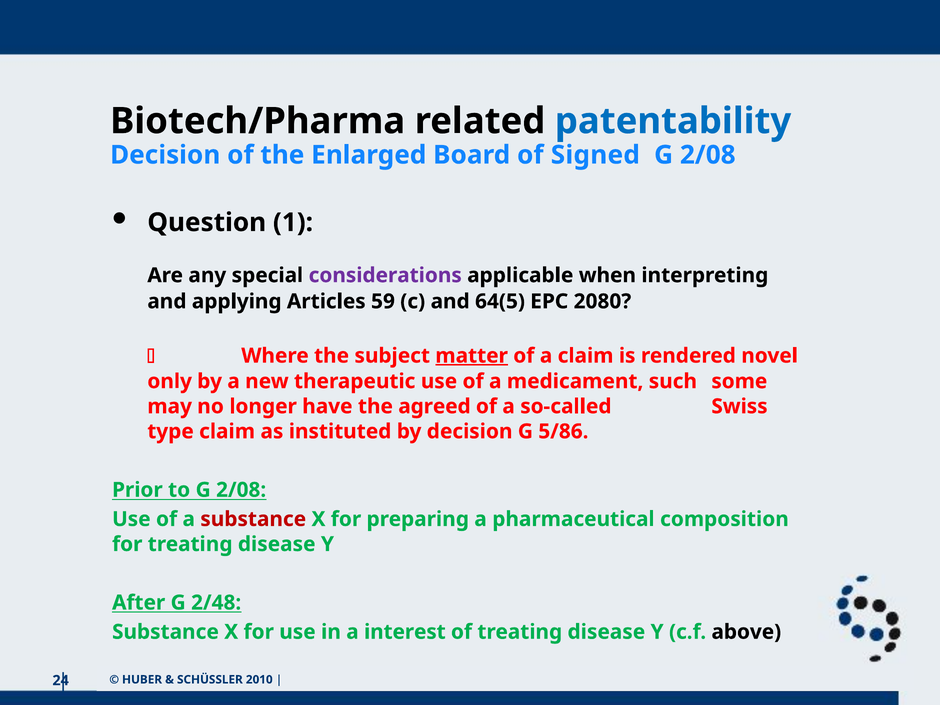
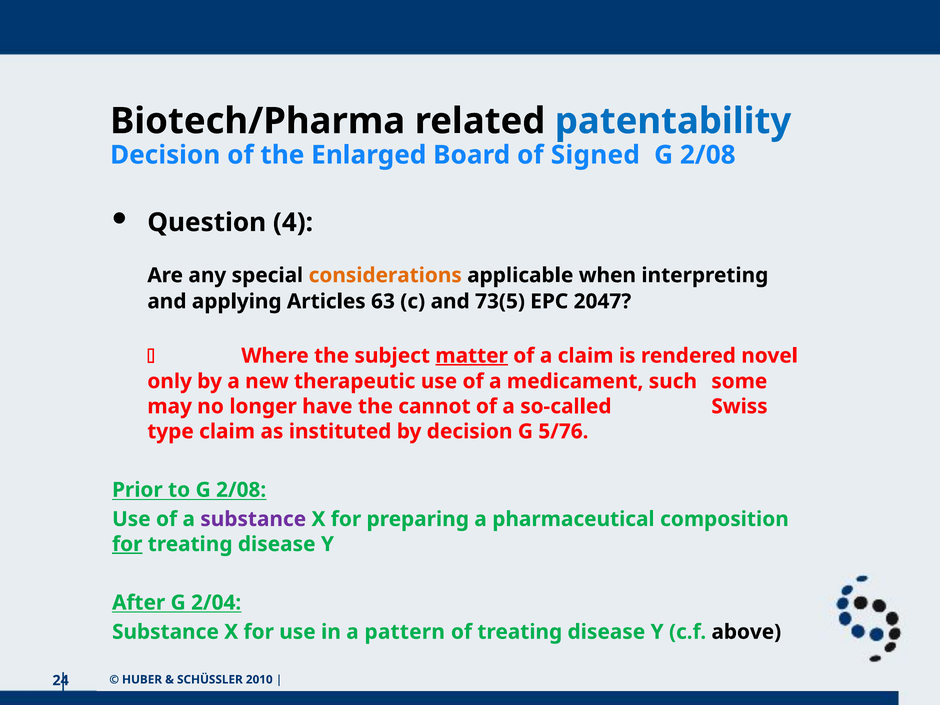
1: 1 -> 4 (293, 222)
considerations colour: purple -> orange (385, 275)
59: 59 -> 63 (383, 301)
64(5: 64(5 -> 73(5 (500, 301)
2080: 2080 -> 2047 (602, 301)
agreed: agreed -> cannot (434, 406)
5/86: 5/86 -> 5/76 (563, 431)
substance colour: red -> purple (253, 519)
for underline: none -> present (127, 544)
2/48: 2/48 -> 2/04 (216, 603)
interest: interest -> pattern (405, 632)
